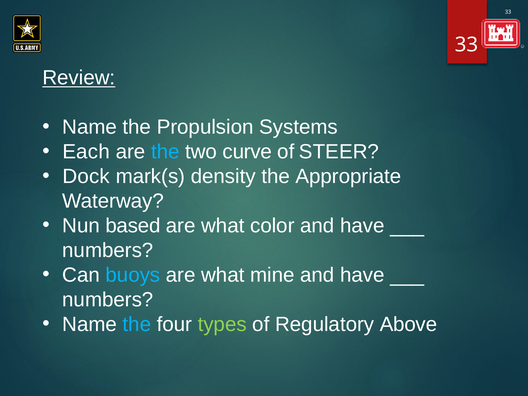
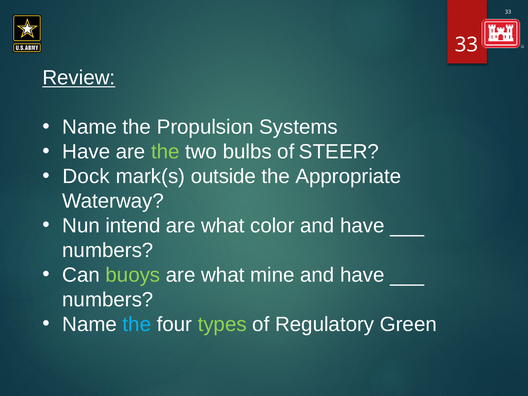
Each: Each -> Have (86, 152)
the colour: light blue -> light green (165, 152)
curve: curve -> bulbs (247, 152)
density: density -> outside (223, 176)
based: based -> intend (133, 226)
buoys colour: light blue -> light green (133, 275)
Above: Above -> Green (408, 324)
